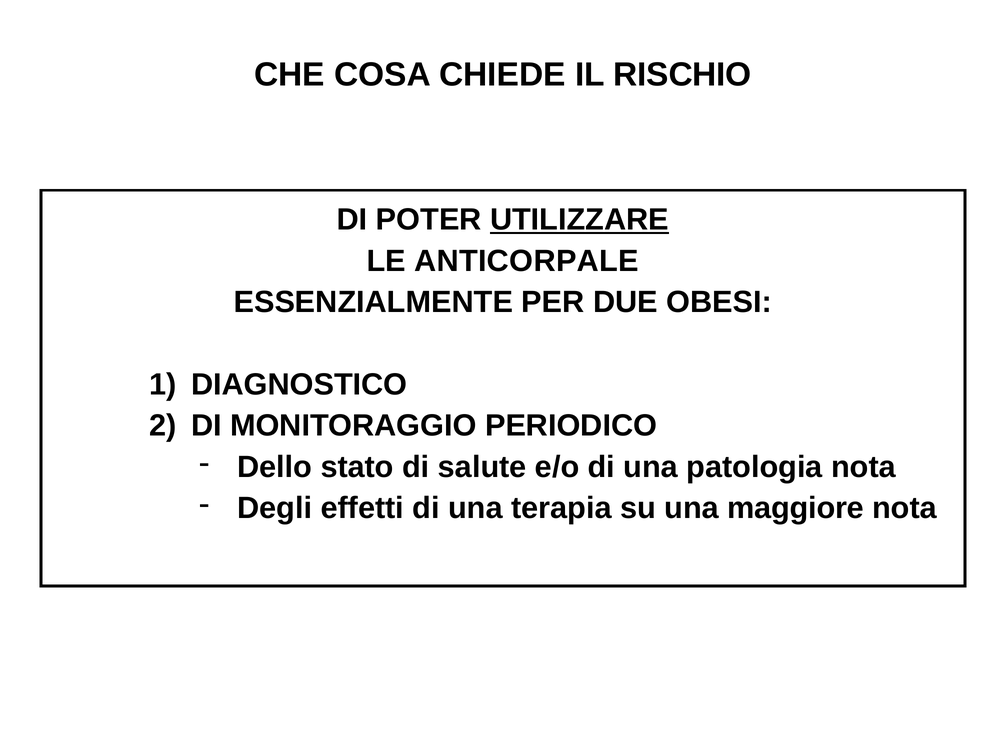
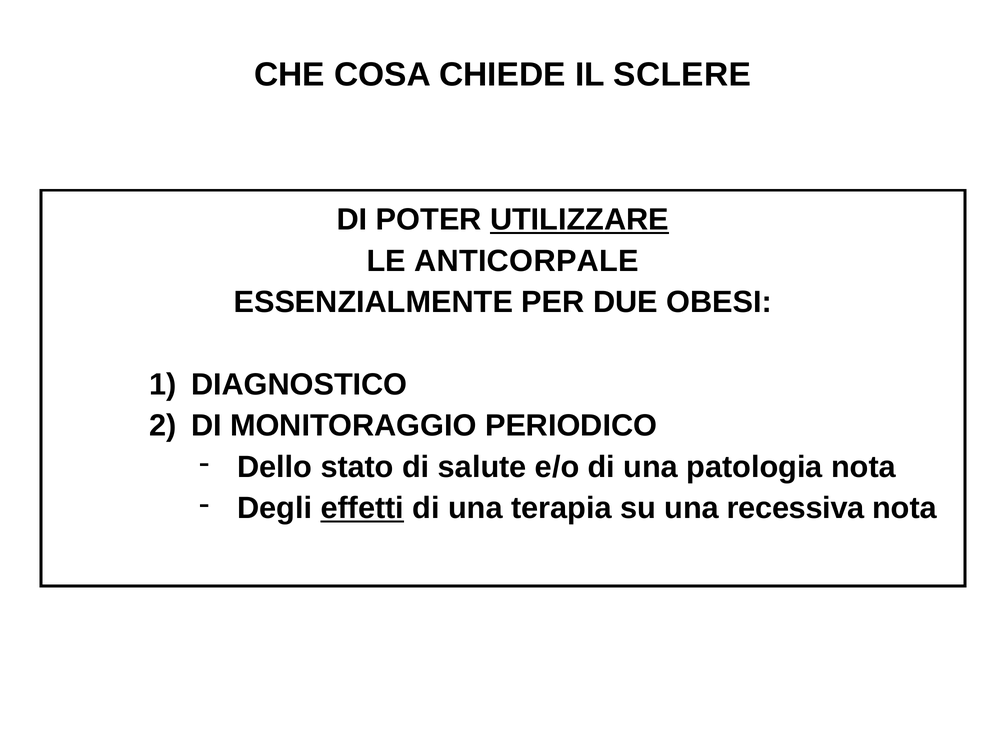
RISCHIO: RISCHIO -> SCLERE (682, 75)
effetti underline: none -> present (362, 509)
maggiore: maggiore -> recessiva (796, 509)
